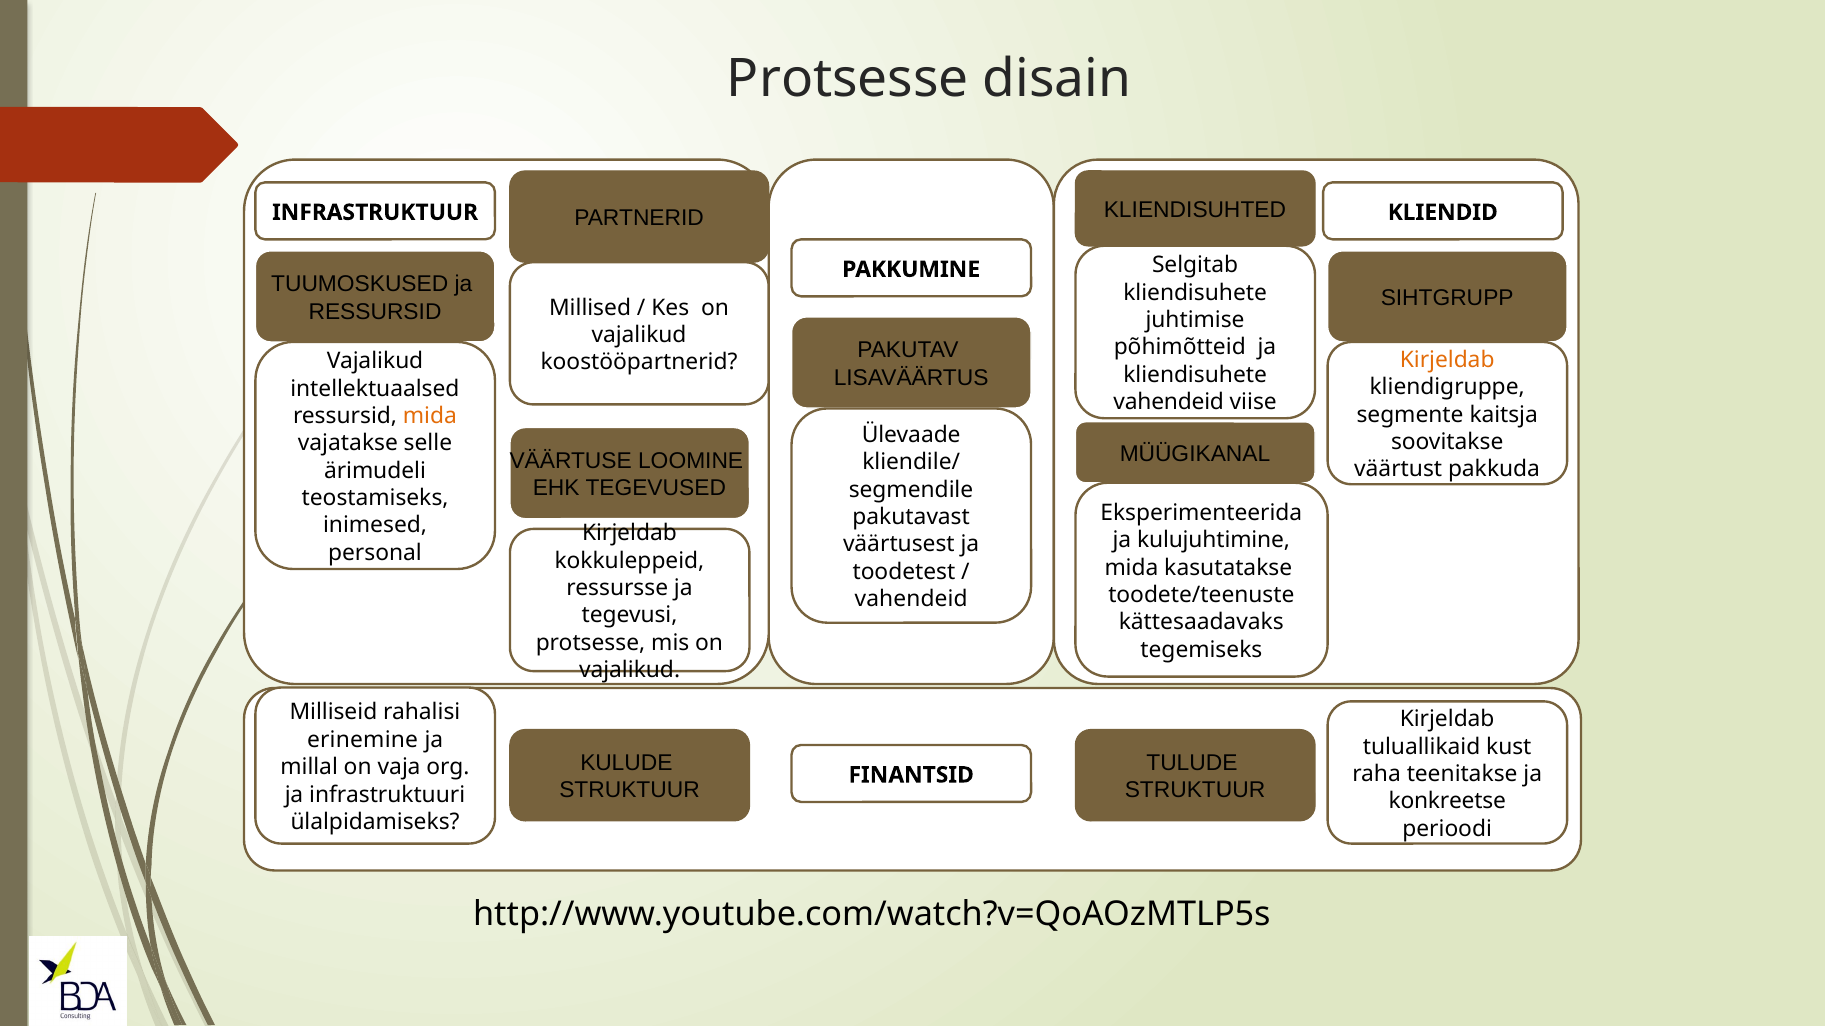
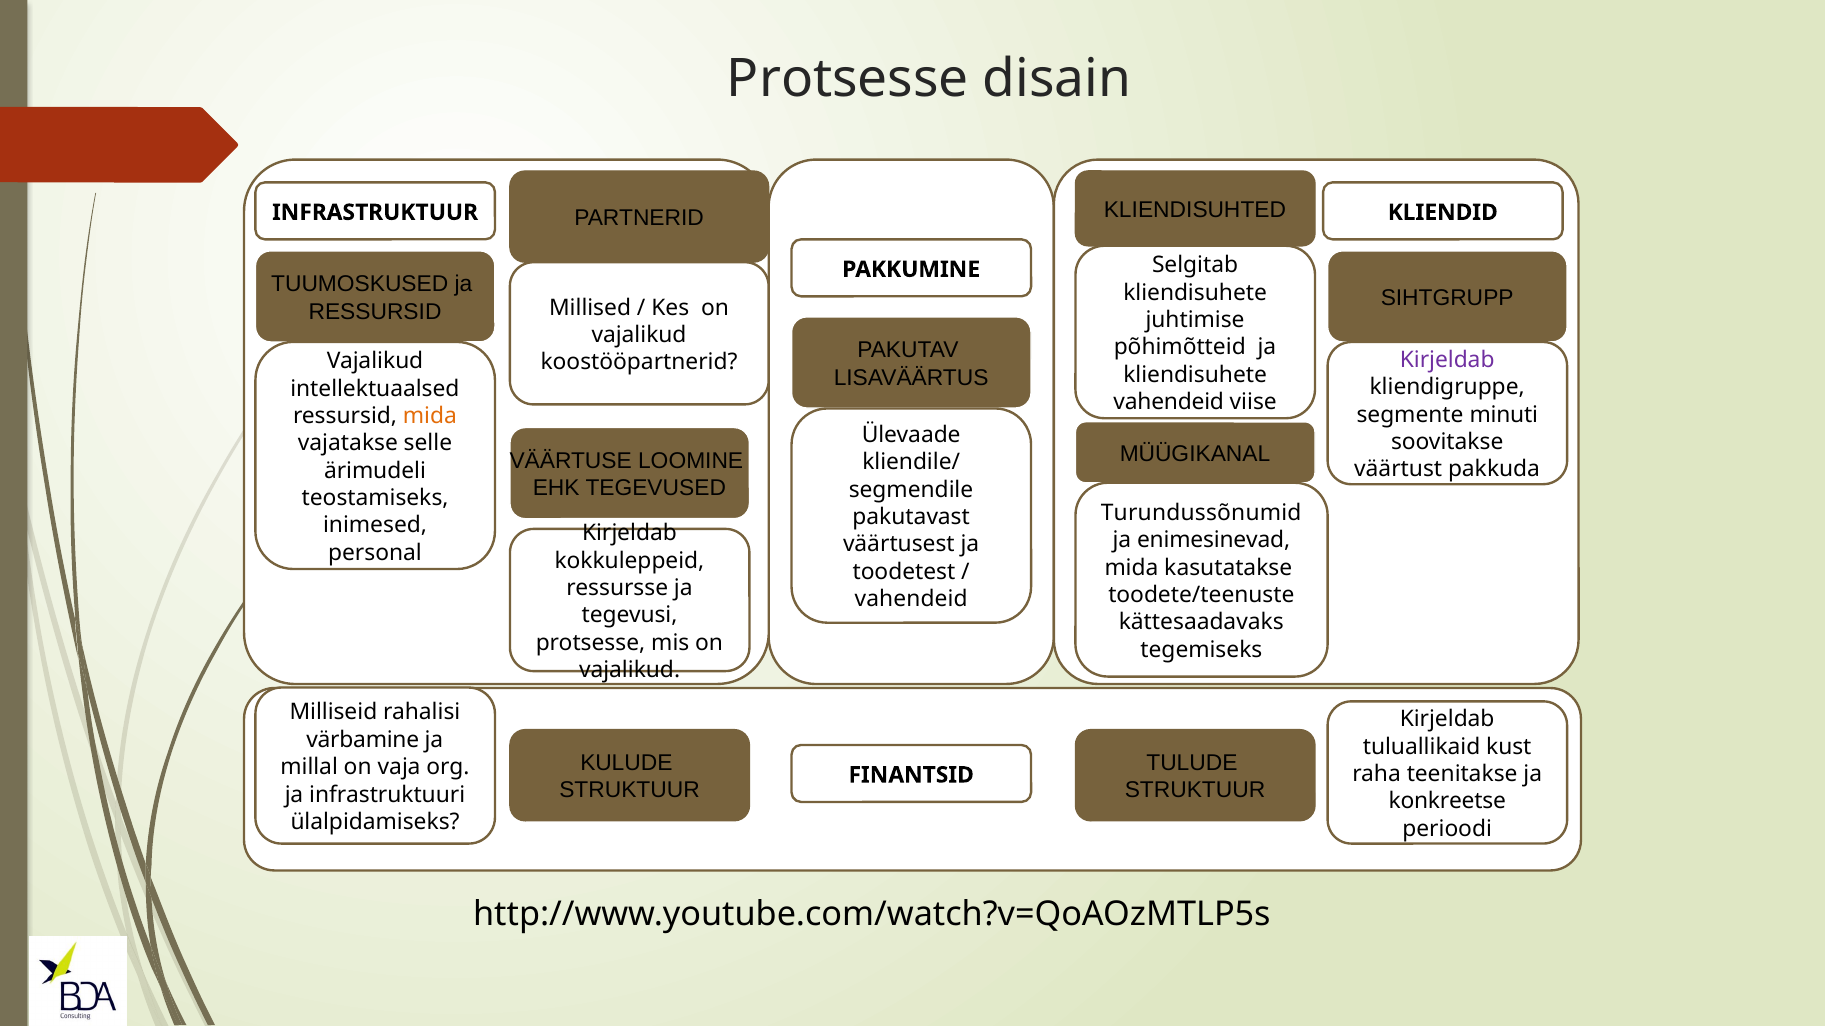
Kirjeldab colour: orange -> purple (1447, 360)
kaitsja: kaitsja -> minuti (1504, 415)
Eksperimenteerida: Eksperimenteerida -> Turundussõnumid (1201, 513)
kulujuhtimine: kulujuhtimine -> enimesinevad (1214, 540)
erinemine: erinemine -> värbamine (363, 740)
